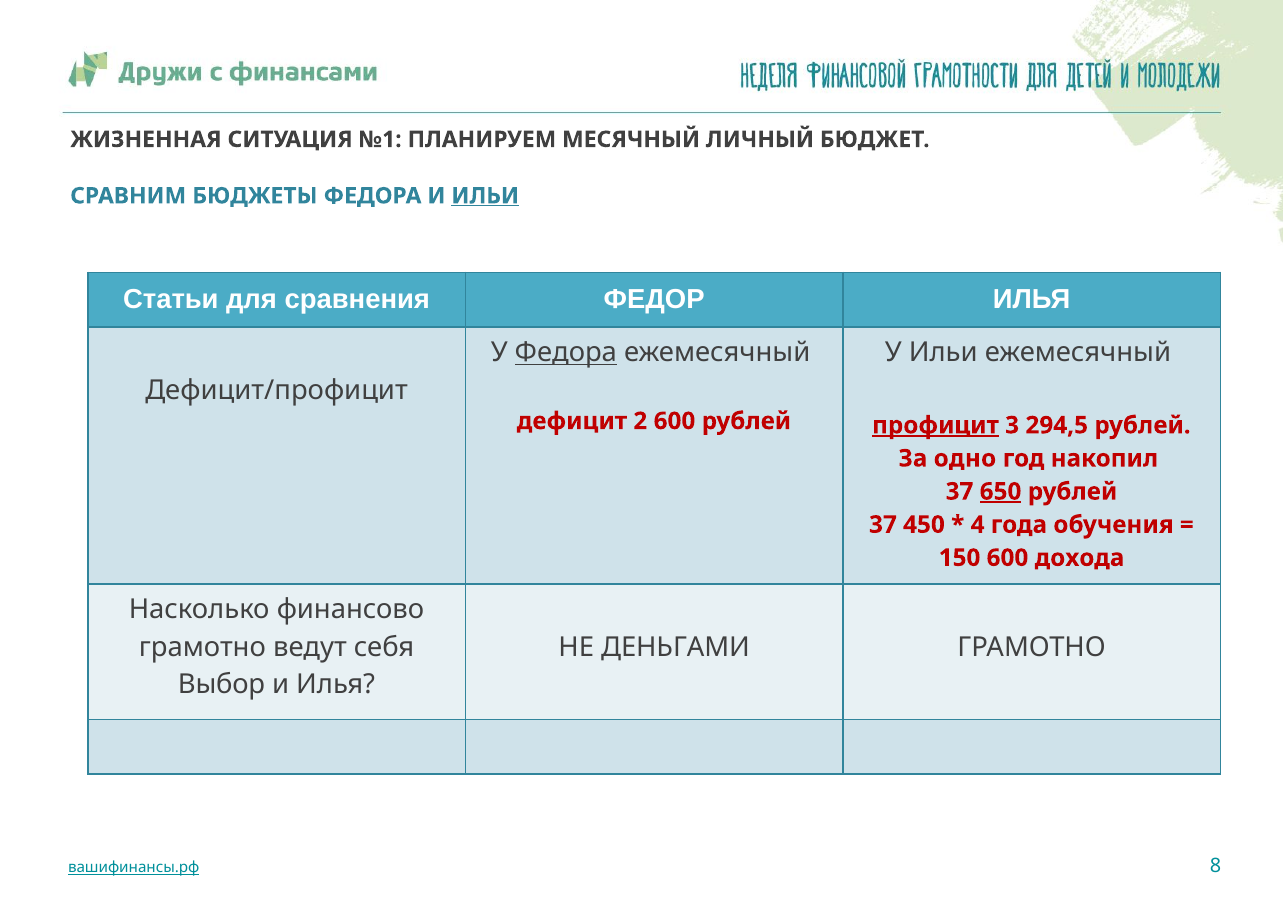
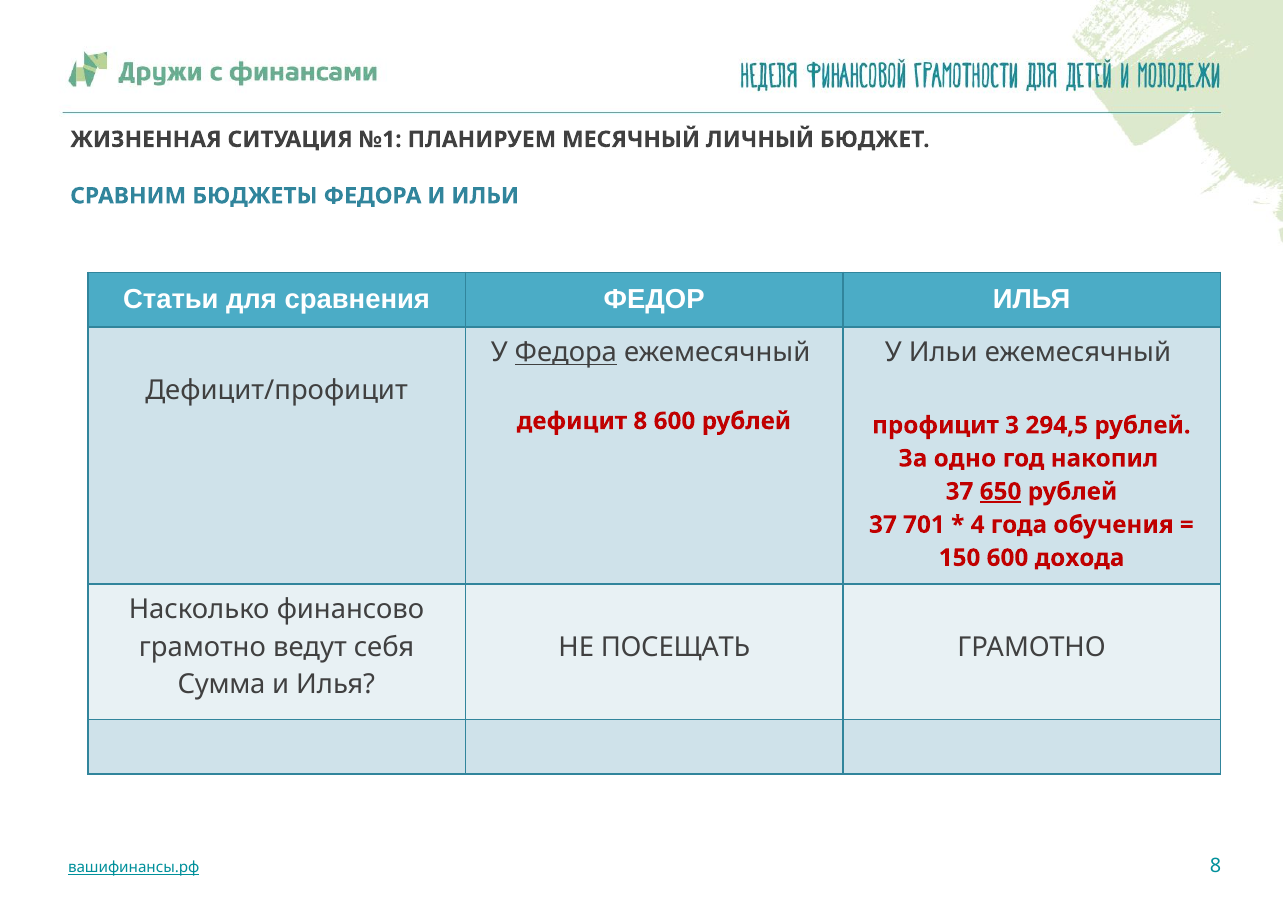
ИЛЬИ underline: present -> none (485, 196)
дефицит 2: 2 -> 8 (640, 421)
профицит underline: present -> none (935, 425)
450: 450 -> 701 (924, 525)
ДЕНЬГАМИ: ДЕНЬГАМИ -> ПОСЕЩАТЬ (676, 647)
Выбор: Выбор -> Сумма (222, 684)
